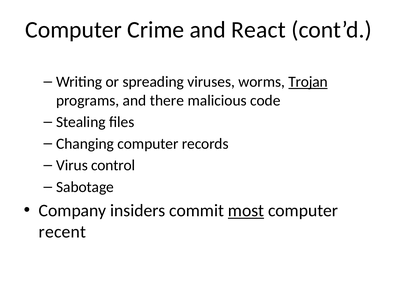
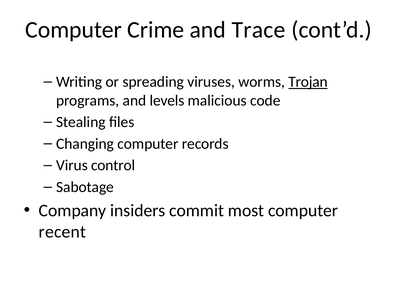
React: React -> Trace (258, 30)
there: there -> levels (167, 100)
most underline: present -> none (246, 210)
